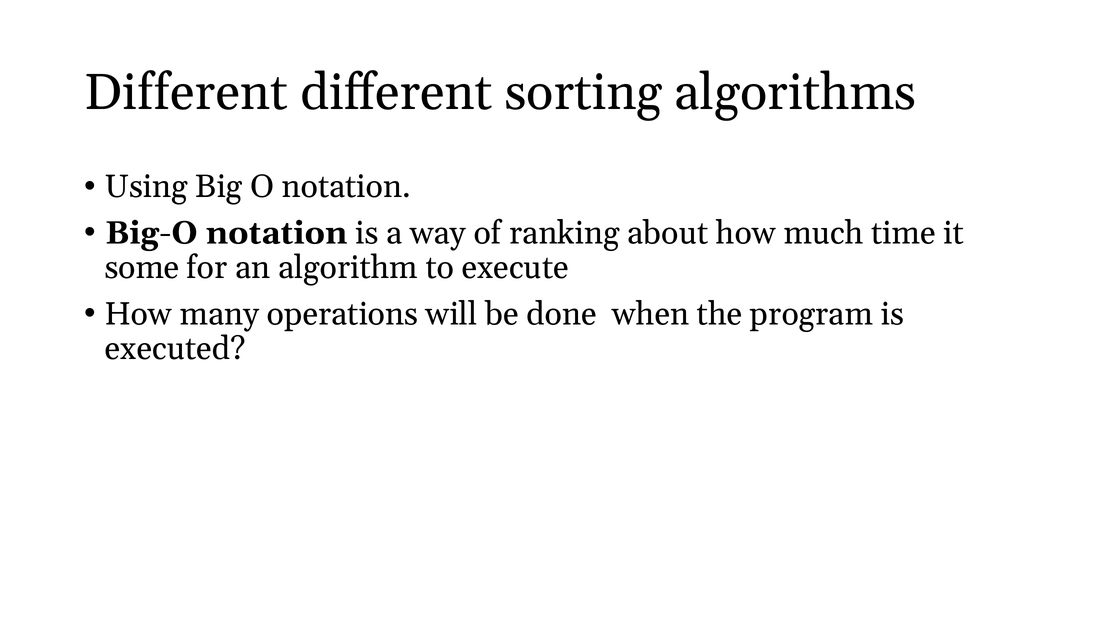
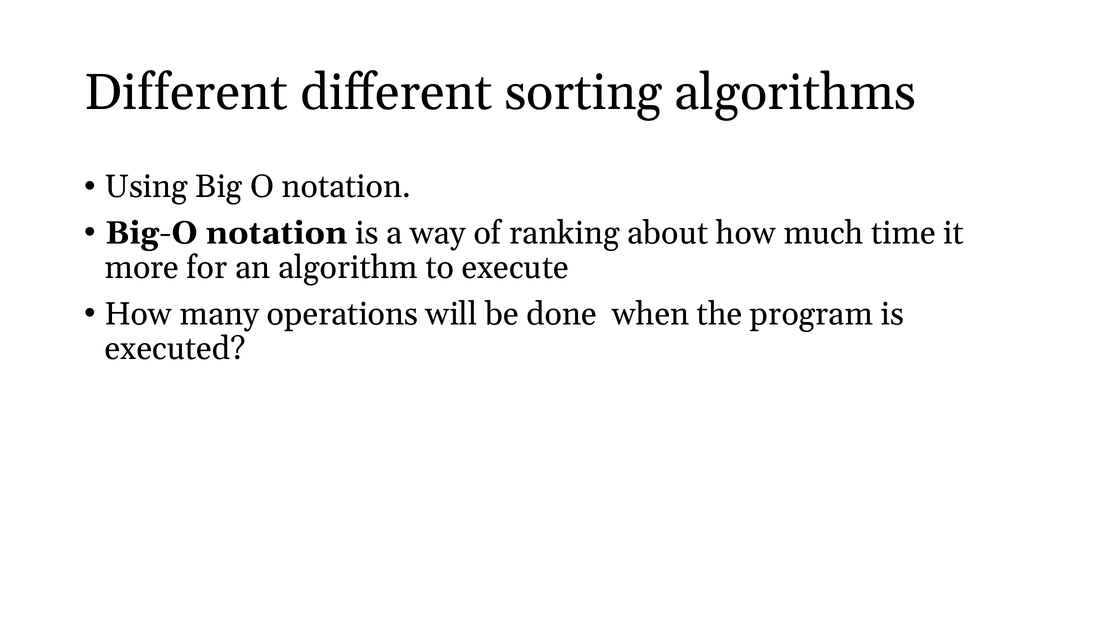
some: some -> more (142, 268)
